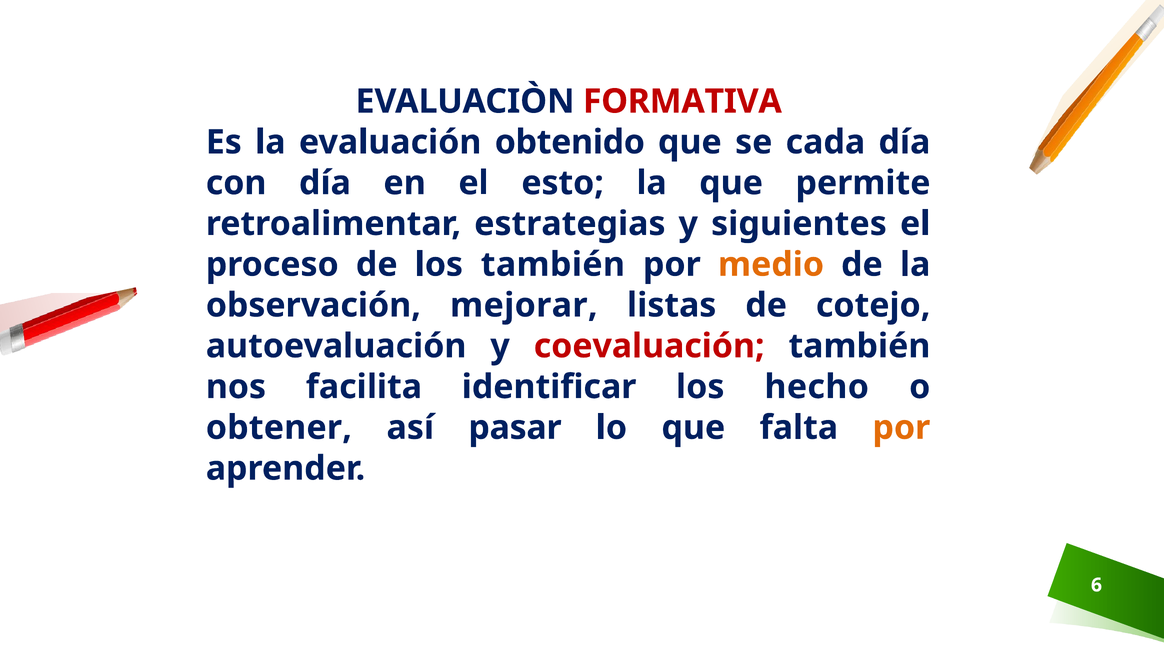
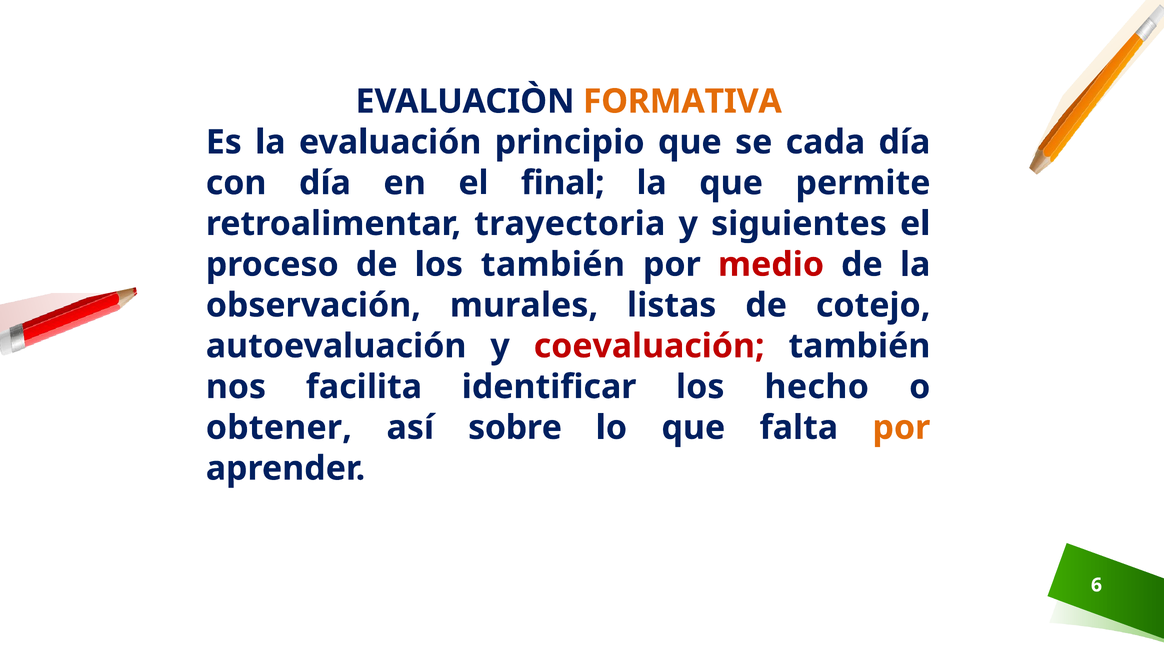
FORMATIVA colour: red -> orange (682, 101)
obtenido: obtenido -> principio (570, 142)
esto: esto -> final (563, 183)
estrategias: estrategias -> trayectoria (570, 224)
medio colour: orange -> red (771, 264)
mejorar: mejorar -> murales (524, 305)
pasar: pasar -> sobre (515, 427)
